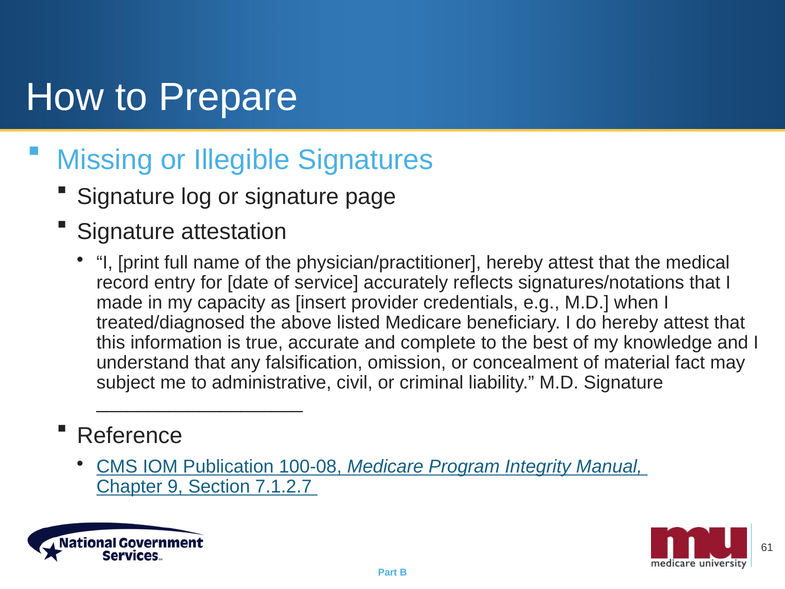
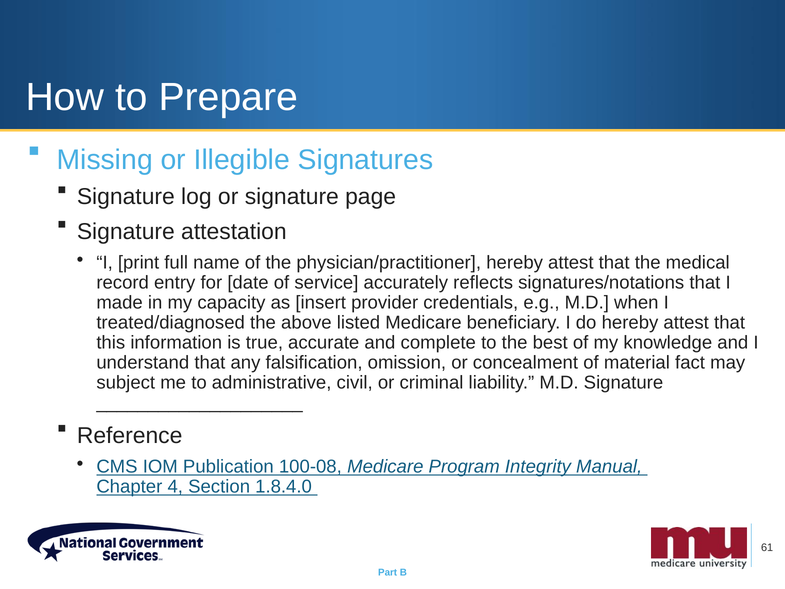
9: 9 -> 4 (175, 487)
7.1.2.7: 7.1.2.7 -> 1.8.4.0 (284, 487)
